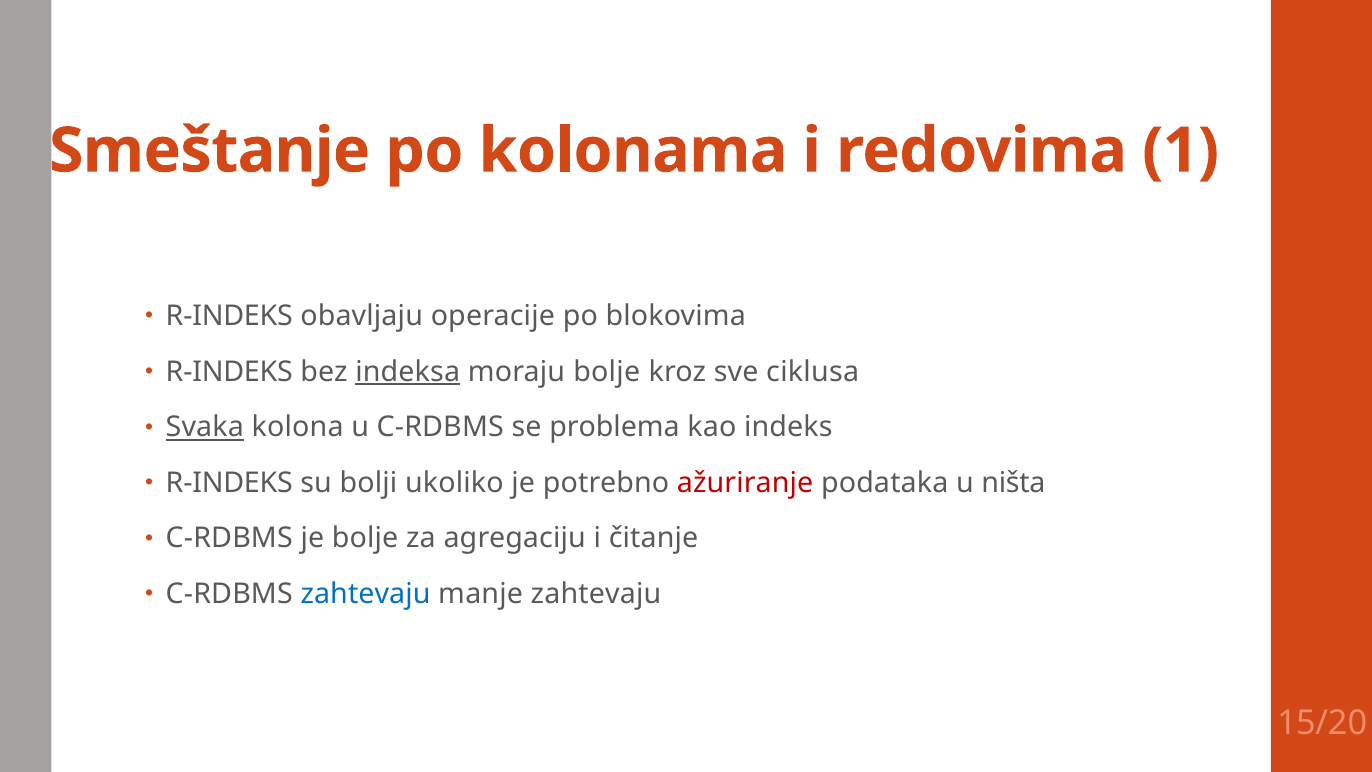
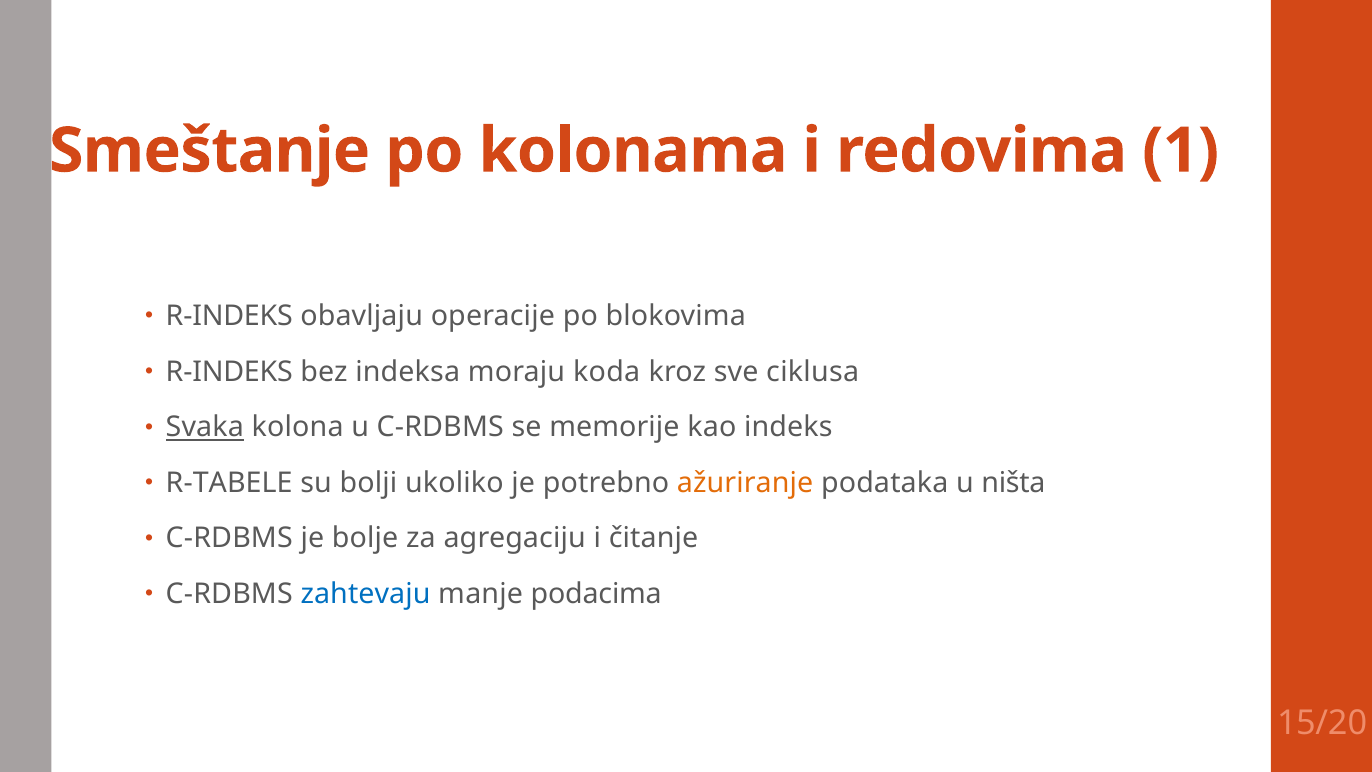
indeksa underline: present -> none (408, 372)
moraju bolje: bolje -> koda (607, 372)
problema: problema -> memorije (614, 427)
R-INDEKS: R-INDEKS -> R-TABELE (229, 483)
ažuriranje colour: red -> orange (745, 483)
manje zahtevaju: zahtevaju -> podacima (596, 594)
